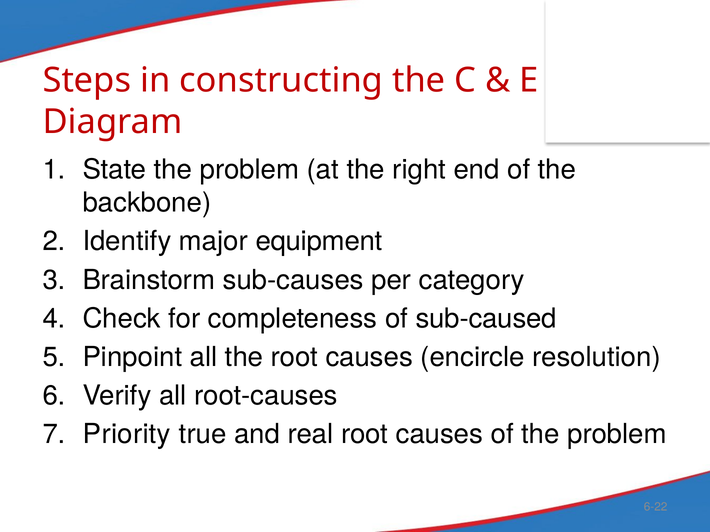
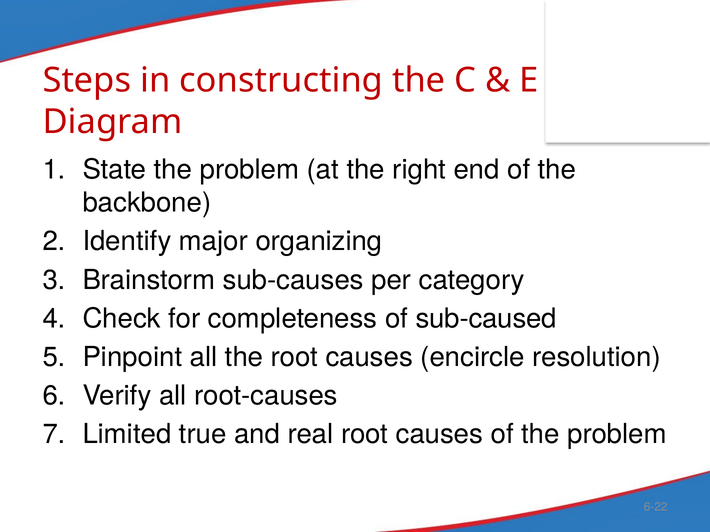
equipment: equipment -> organizing (319, 242)
Priority: Priority -> Limited (127, 435)
